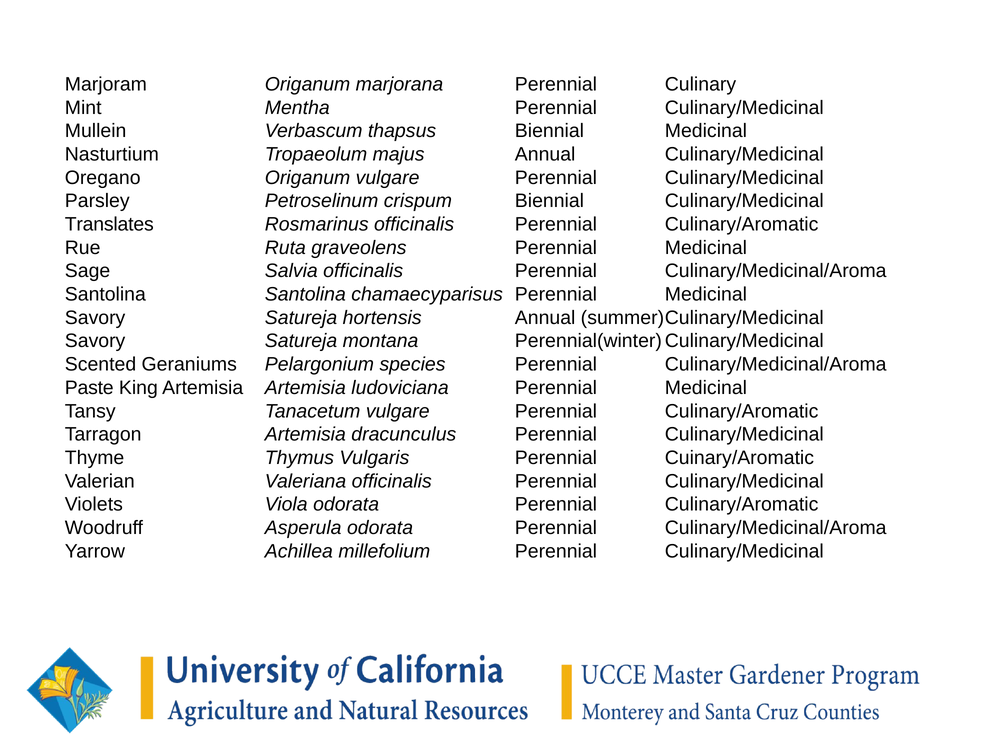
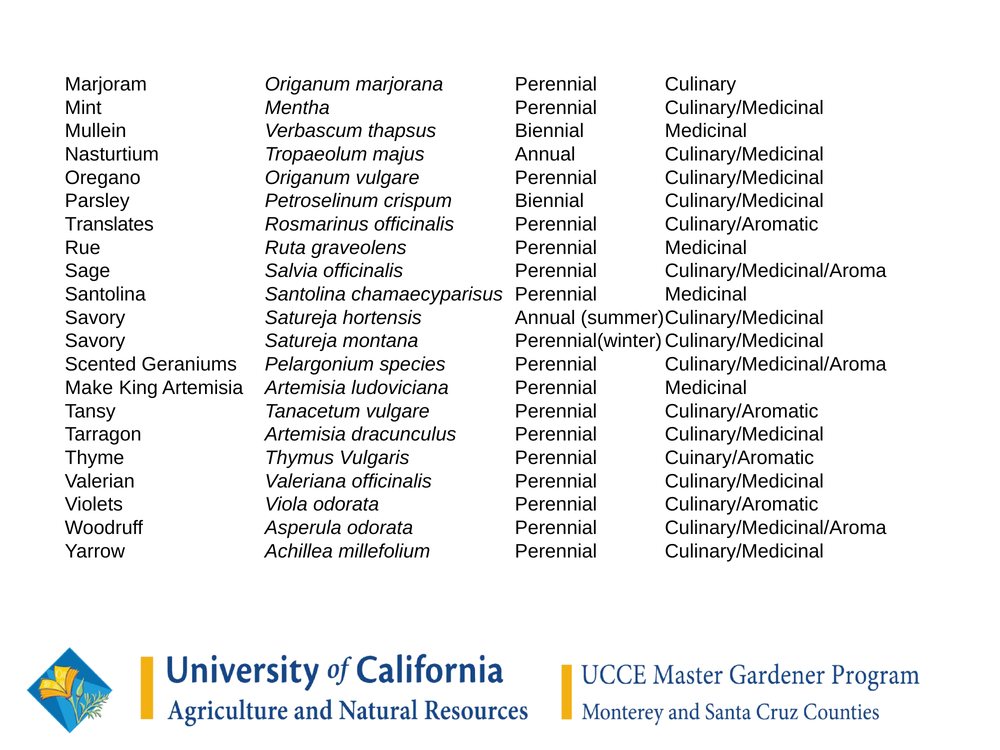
Paste: Paste -> Make (89, 388)
